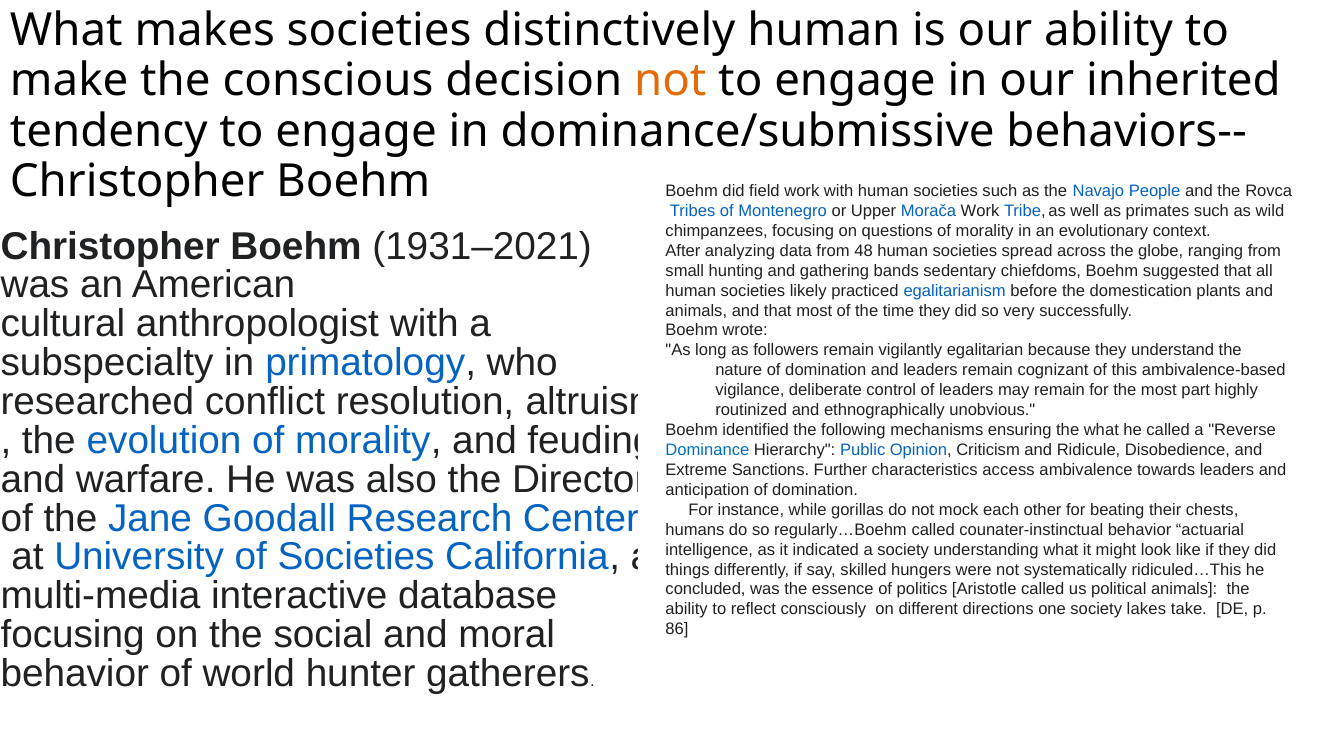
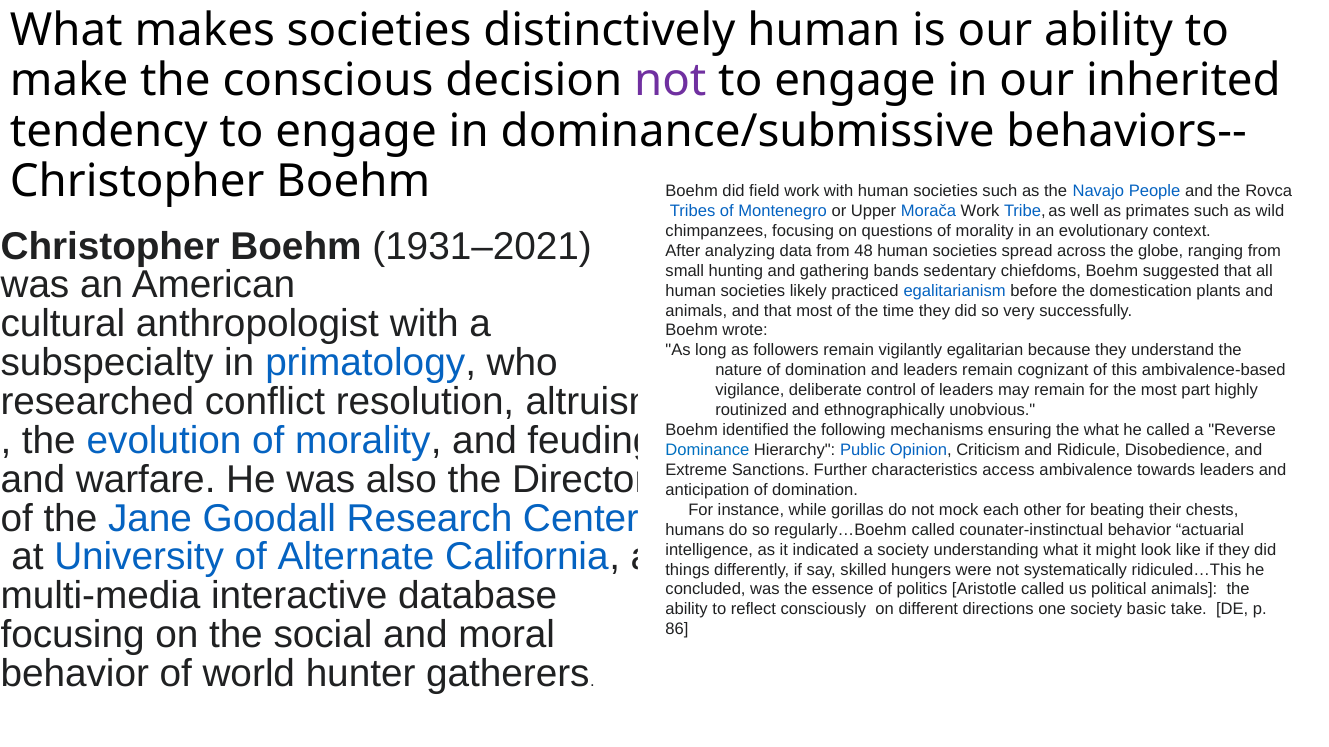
not colour: orange -> purple (670, 81)
of Societies: Societies -> Alternate (356, 558)
lakes: lakes -> basic (1146, 610)
